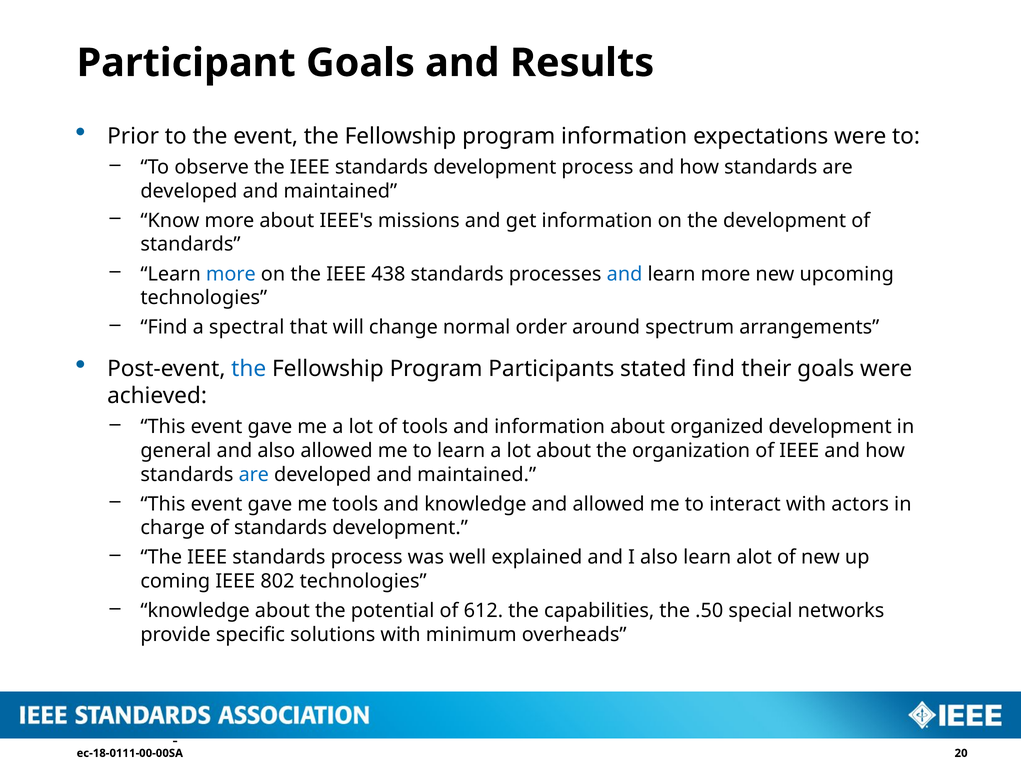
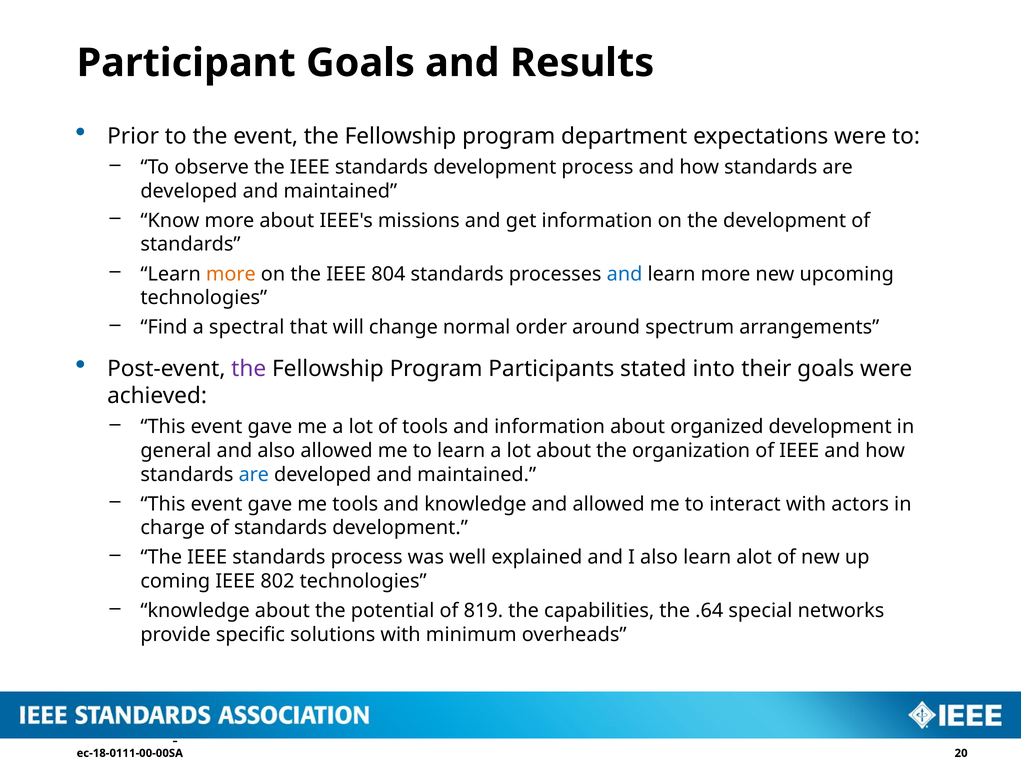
program information: information -> department (624, 136)
more colour: blue -> orange (231, 274)
438: 438 -> 804 (388, 274)
the colour: blue -> purple (249, 369)
stated find: find -> into (714, 369)
612: 612 -> 819 (483, 611)
.50: .50 -> .64 (709, 611)
